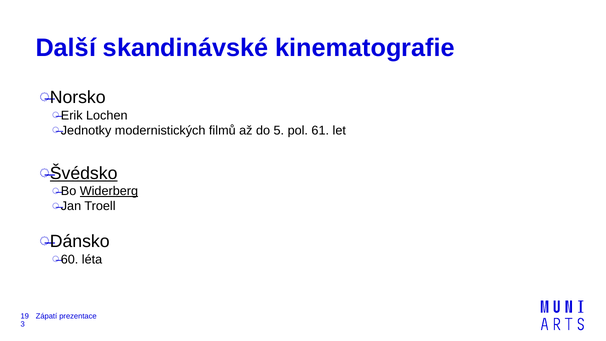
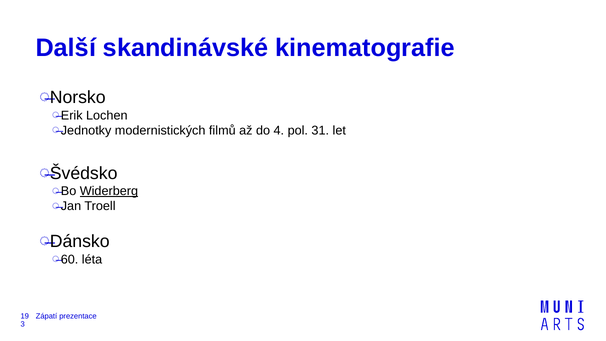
5: 5 -> 4 (279, 130)
61: 61 -> 31 (320, 130)
Švédsko underline: present -> none (84, 173)
